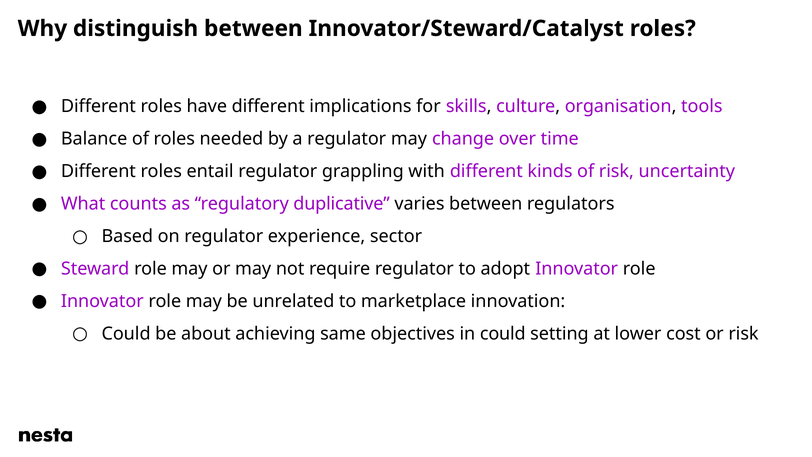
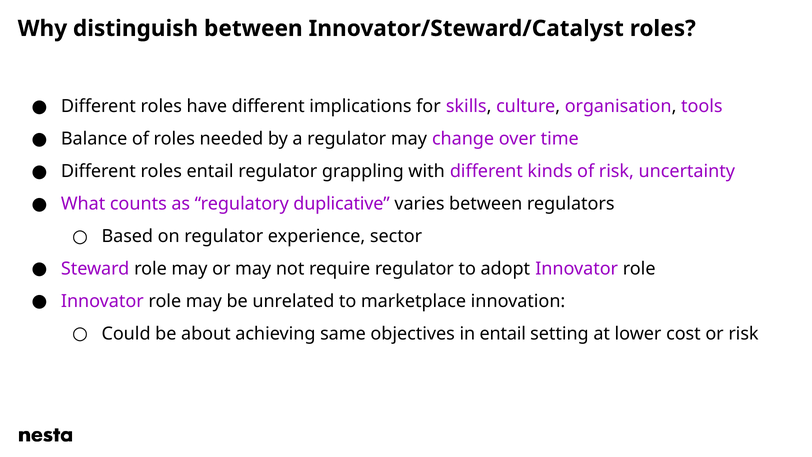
in could: could -> entail (503, 334)
